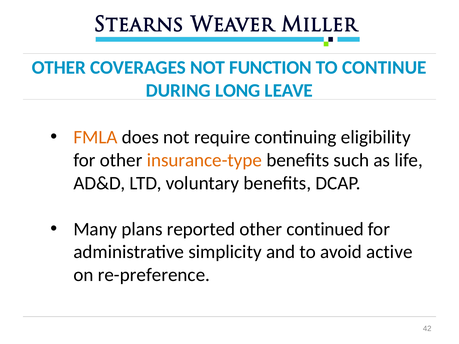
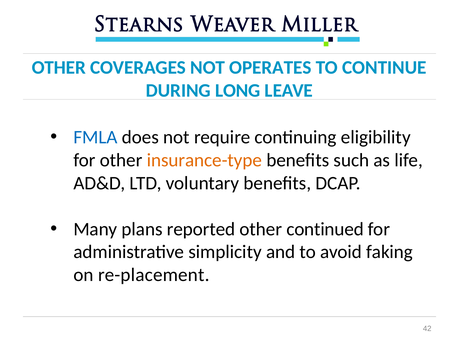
FUNCTION: FUNCTION -> OPERATES (270, 68)
FMLA colour: orange -> blue (95, 137)
active: active -> faking (389, 252)
re-preference: re-preference -> re-placement (154, 275)
